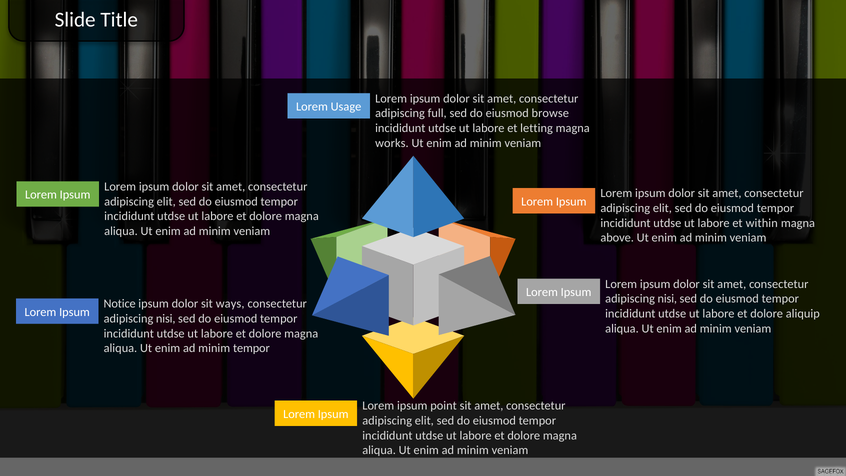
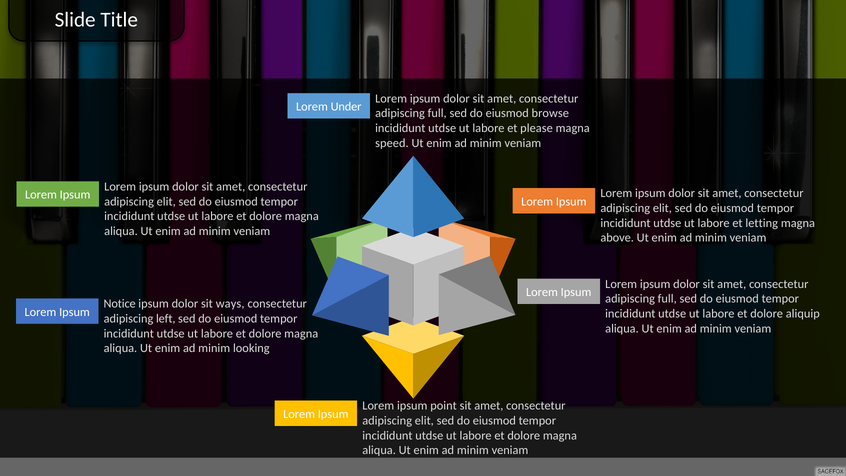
Usage: Usage -> Under (346, 107)
letting: letting -> please (537, 128)
works: works -> speed (392, 143)
within: within -> letting (762, 223)
nisi: nisi -> full (667, 299)
nisi: nisi -> left (166, 319)
minim tempor: tempor -> looking (251, 348)
